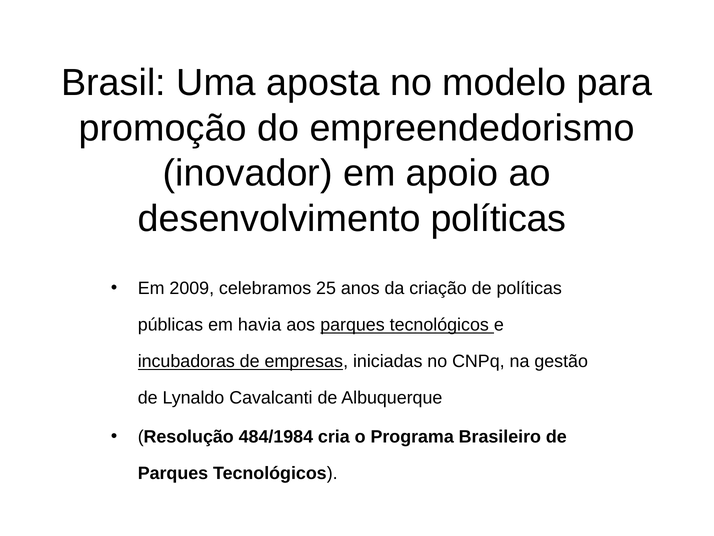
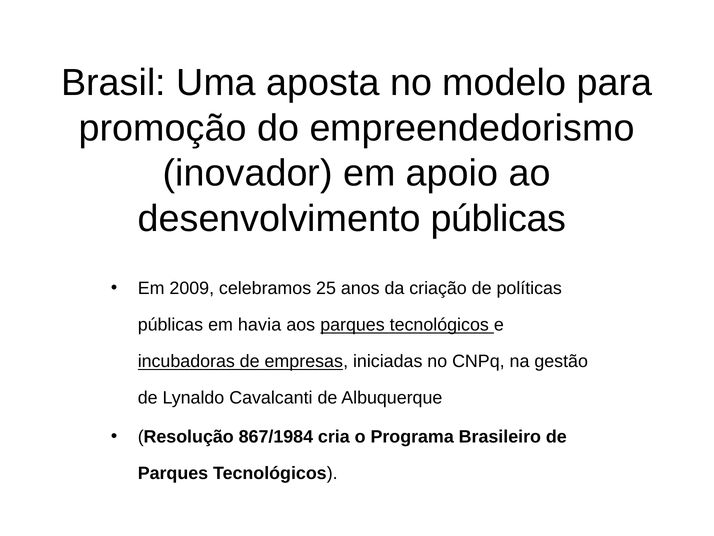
desenvolvimento políticas: políticas -> públicas (498, 219)
484/1984: 484/1984 -> 867/1984 (276, 436)
